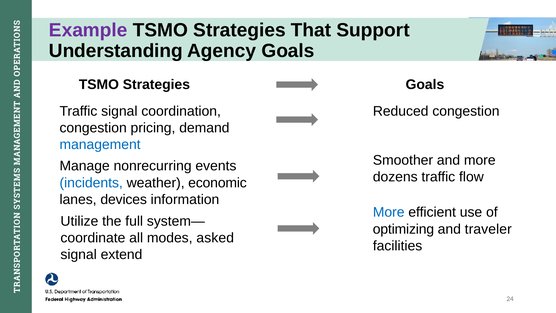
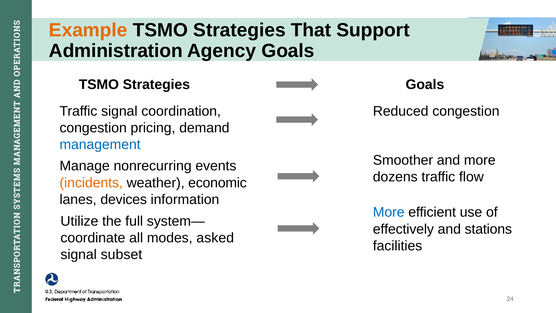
Example colour: purple -> orange (88, 30)
Understanding: Understanding -> Administration (116, 51)
incidents colour: blue -> orange (91, 183)
optimizing: optimizing -> effectively (403, 229)
traveler: traveler -> stations (488, 229)
extend: extend -> subset (121, 254)
